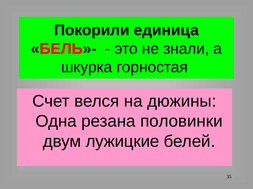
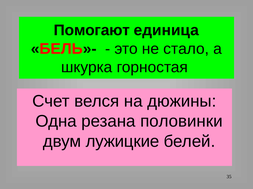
Покорили: Покорили -> Помогают (92, 30)
знали: знали -> стало (186, 49)
